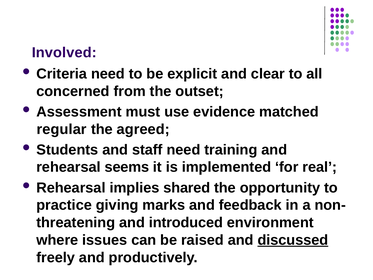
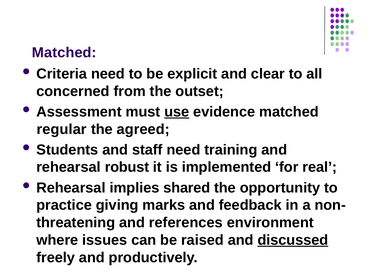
Involved: Involved -> Matched (64, 53)
use underline: none -> present (177, 112)
seems: seems -> robust (127, 167)
introduced: introduced -> references (186, 222)
